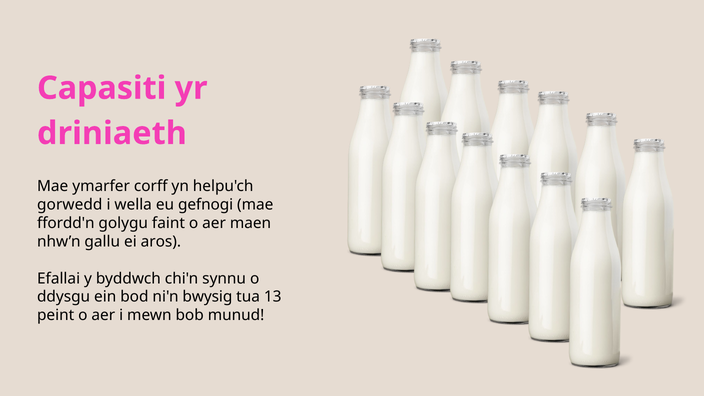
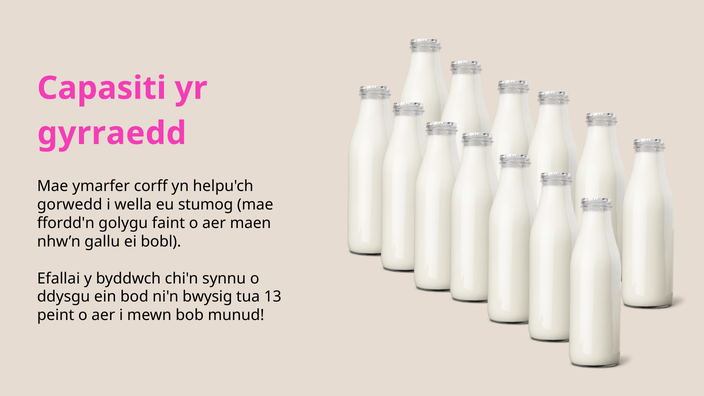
driniaeth: driniaeth -> gyrraedd (112, 133)
gefnogi: gefnogi -> stumog (206, 205)
aros: aros -> bobl (161, 241)
